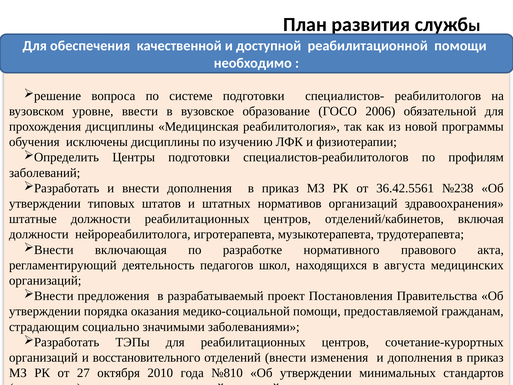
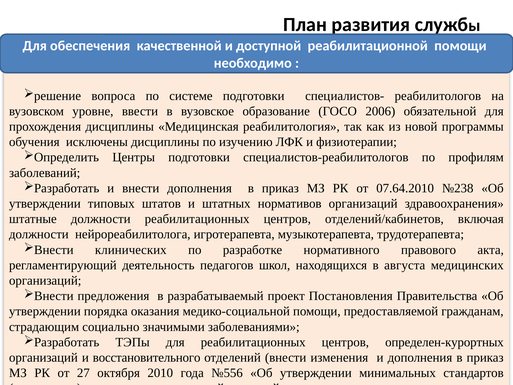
36.42.5561: 36.42.5561 -> 07.64.2010 (405, 188)
включающая: включающая -> клинических (131, 250)
сочетание-курортных: сочетание-курортных -> определен-курортных (444, 342)
№810: №810 -> №556 (227, 373)
